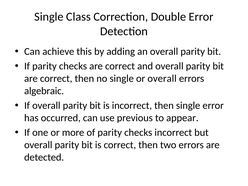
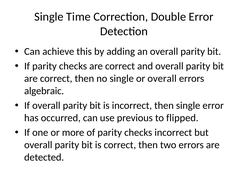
Class: Class -> Time (78, 17)
appear: appear -> flipped (182, 118)
